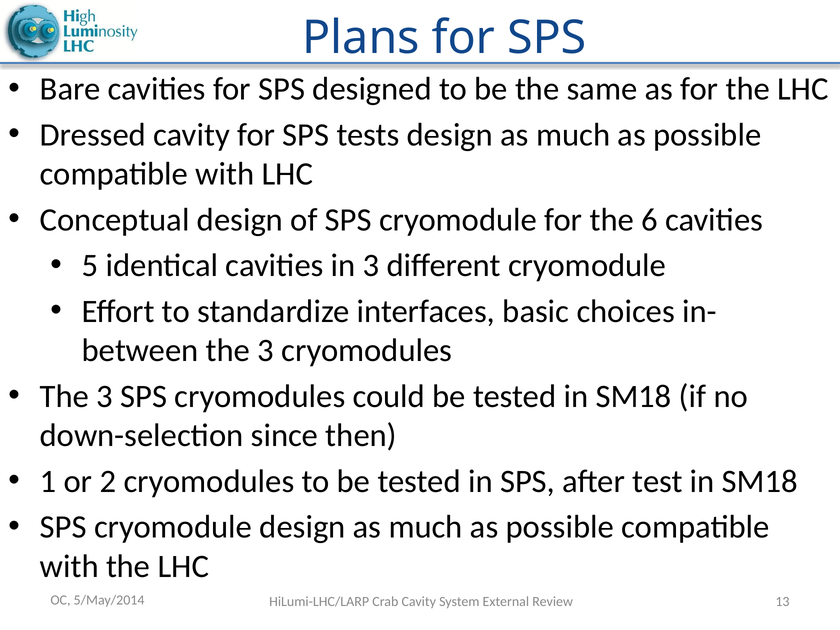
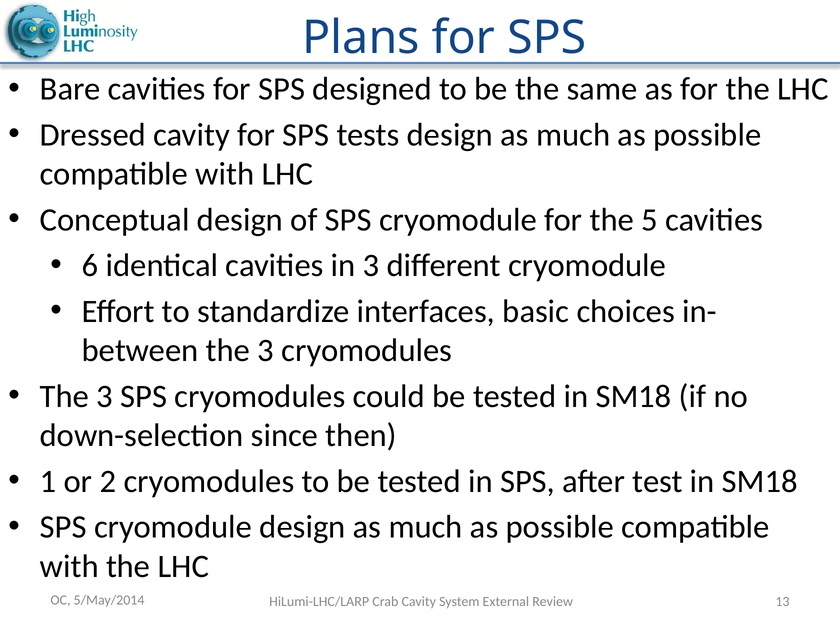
6: 6 -> 5 (650, 220)
5: 5 -> 6 (90, 266)
